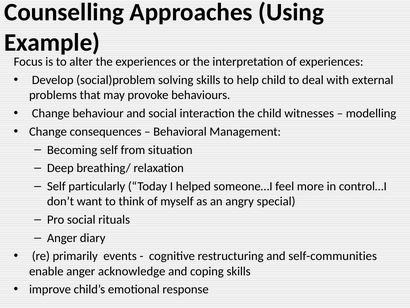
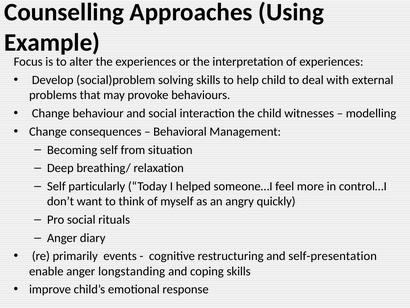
special: special -> quickly (276, 201)
self-communities: self-communities -> self-presentation (333, 256)
acknowledge: acknowledge -> longstanding (132, 271)
